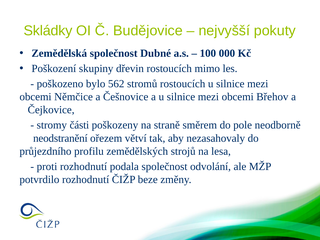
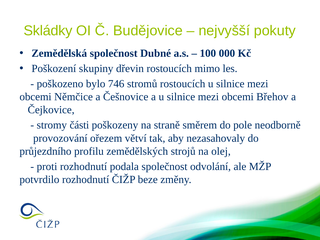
562: 562 -> 746 (116, 84)
neodstranění: neodstranění -> provozování (60, 138)
lesa: lesa -> olej (221, 151)
